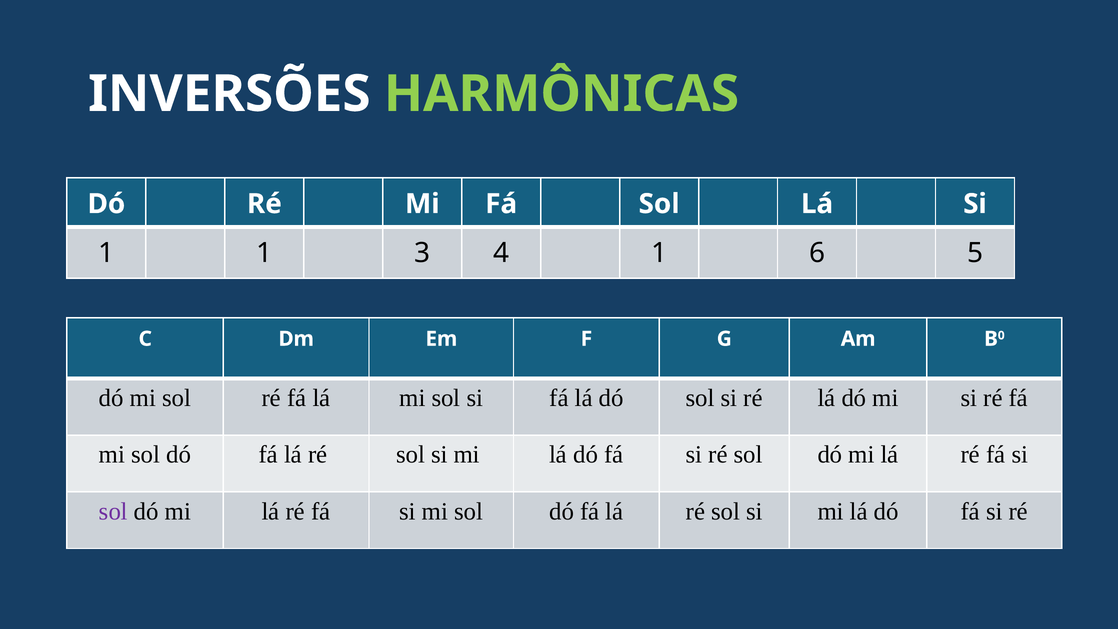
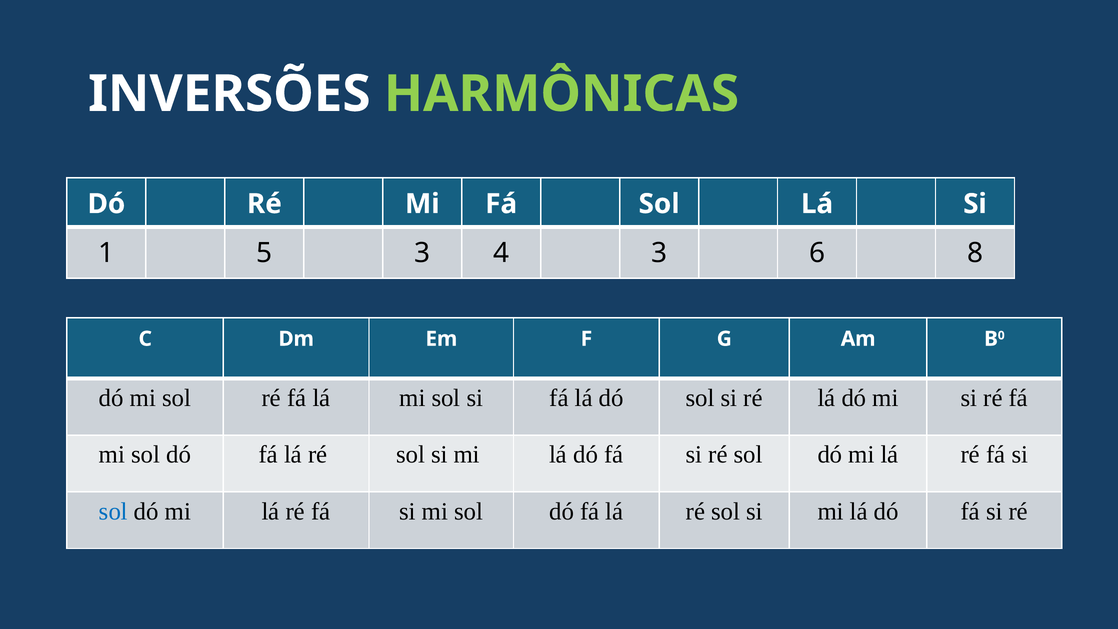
1 1: 1 -> 5 (264, 253)
4 1: 1 -> 3 (659, 253)
5: 5 -> 8 (975, 253)
sol colour: purple -> blue (113, 511)
